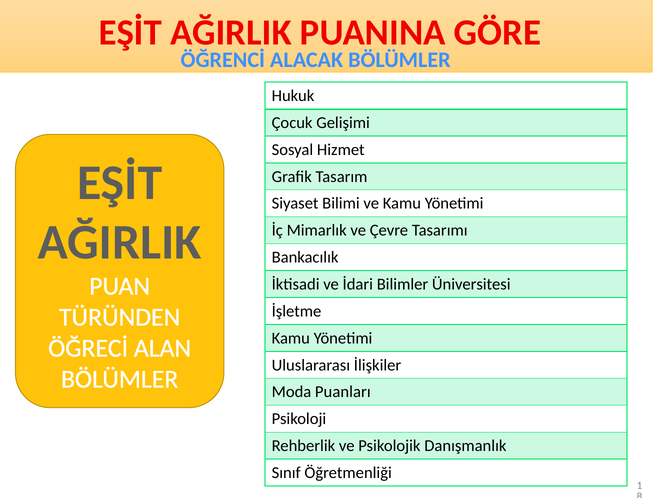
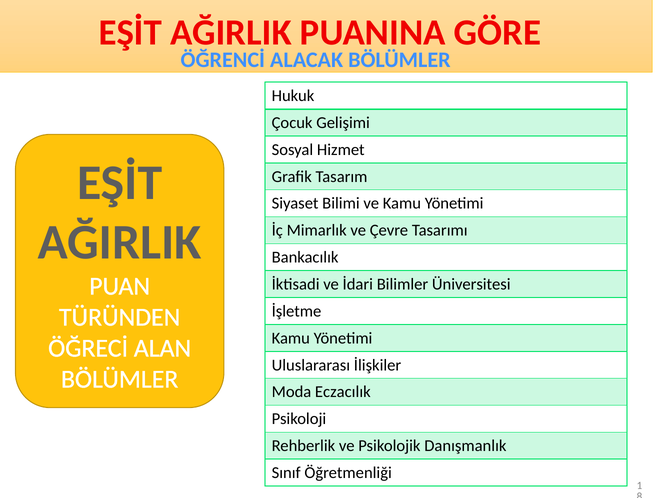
Puanları: Puanları -> Eczacılık (343, 392)
